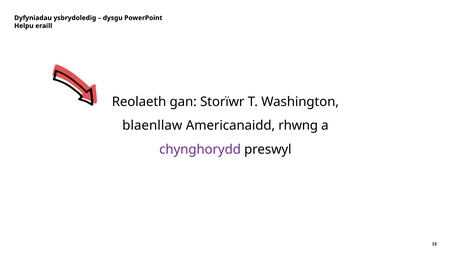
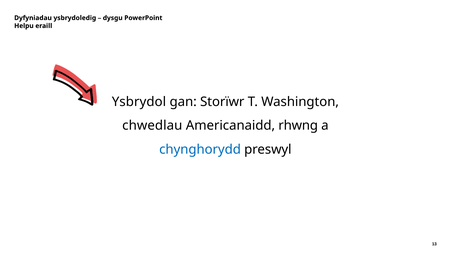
Reolaeth: Reolaeth -> Ysbrydol (139, 102)
blaenllaw: blaenllaw -> chwedlau (152, 125)
chynghorydd colour: purple -> blue (200, 149)
